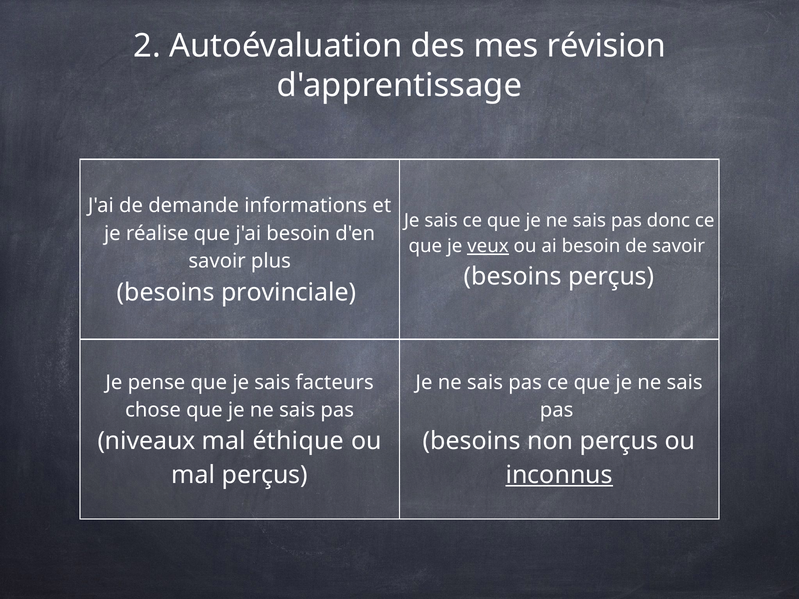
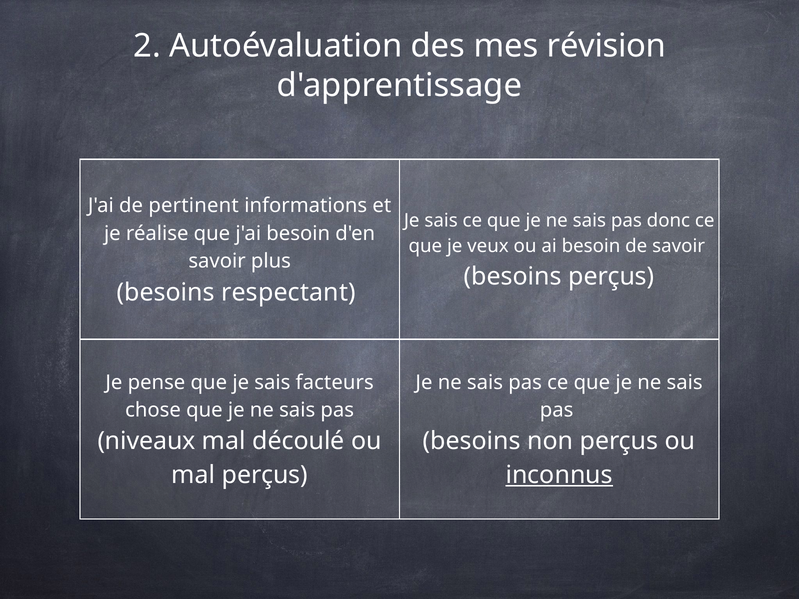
demande: demande -> pertinent (194, 206)
veux underline: present -> none (488, 246)
provinciale: provinciale -> respectant (288, 292)
éthique: éthique -> découlé (298, 441)
